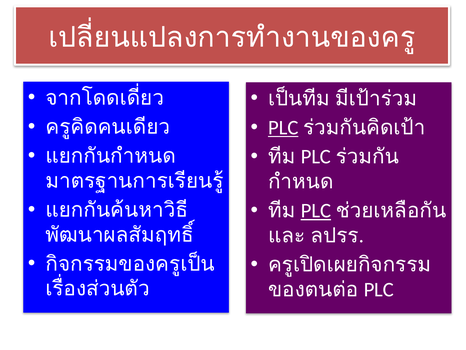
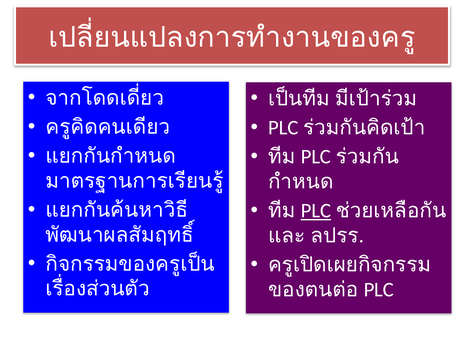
PLC underline: present -> none (283, 127)
